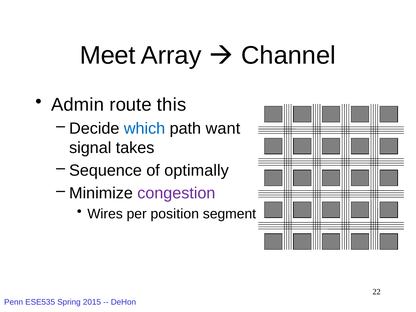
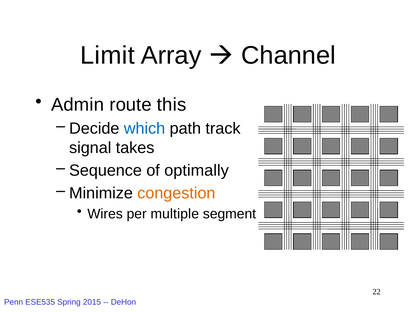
Meet: Meet -> Limit (107, 56)
want: want -> track (223, 128)
congestion colour: purple -> orange (176, 193)
position: position -> multiple (175, 214)
